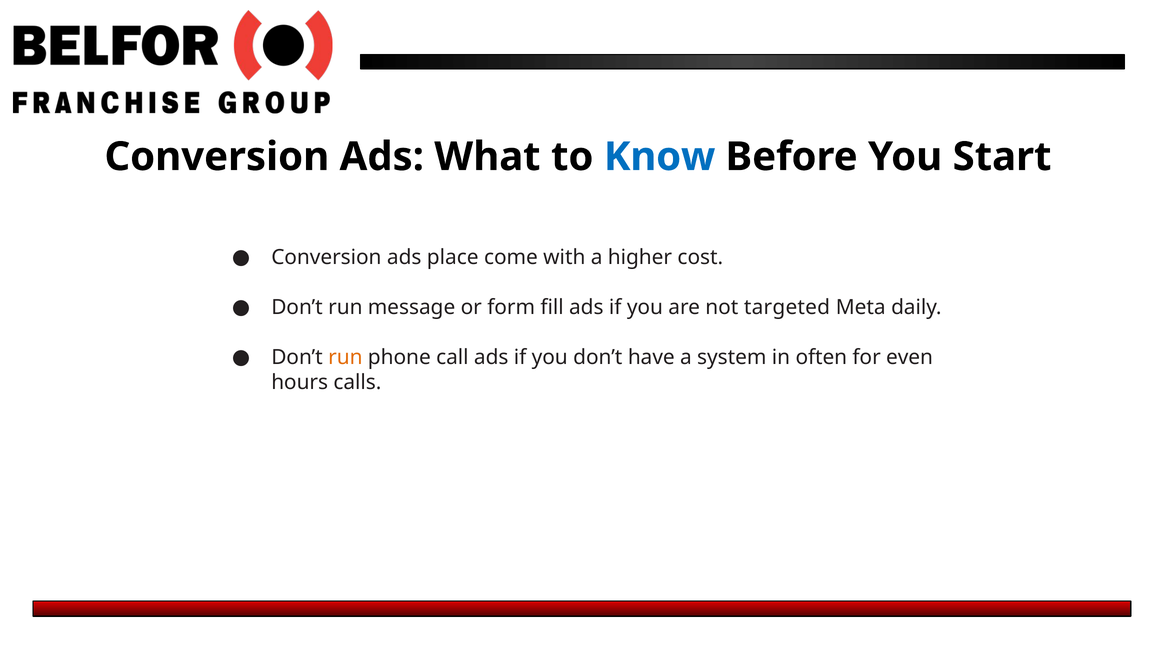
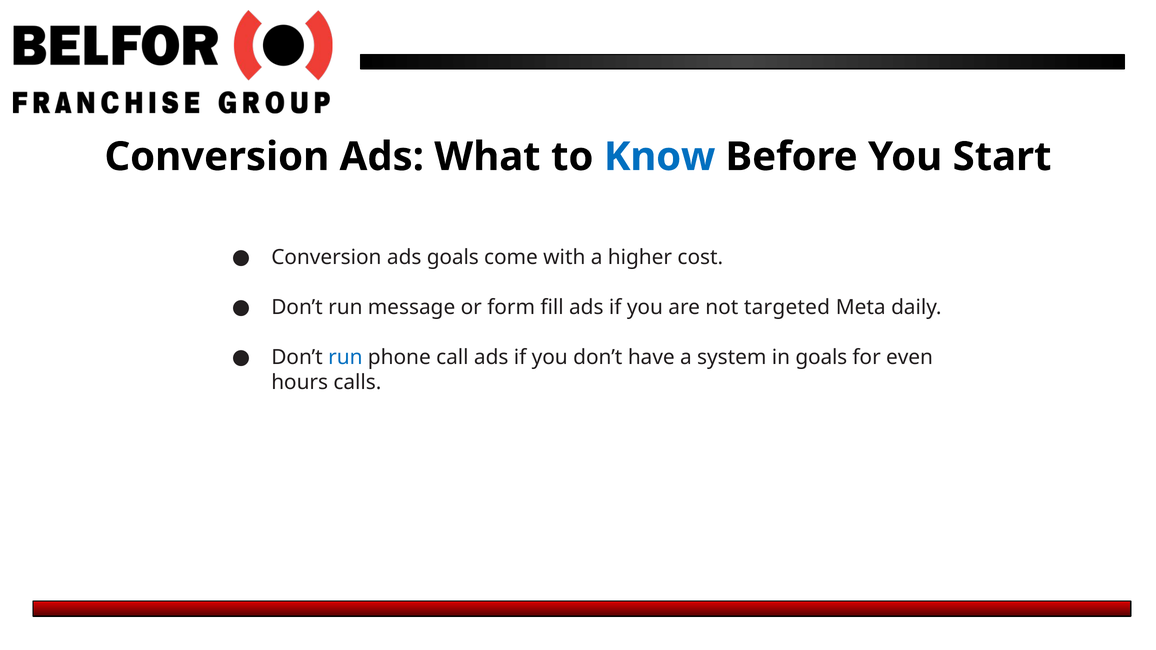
ads place: place -> goals (453, 257)
run colour: orange -> blue (345, 358)
in often: often -> goals (821, 358)
